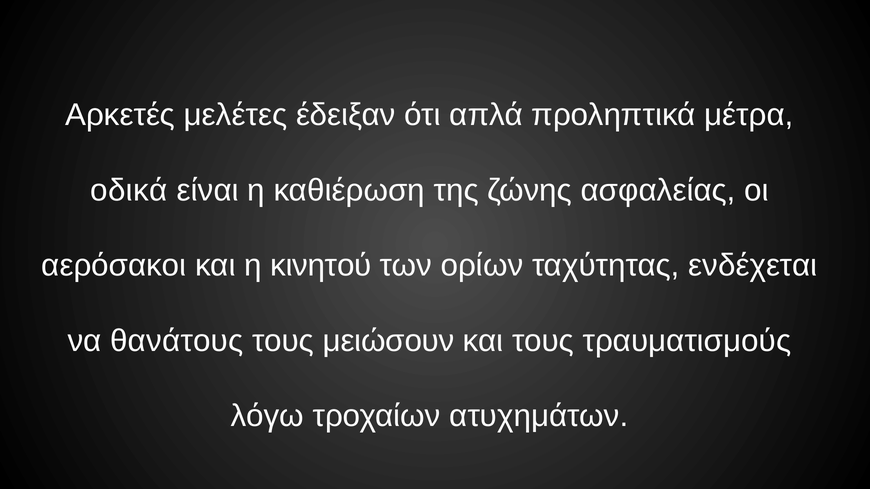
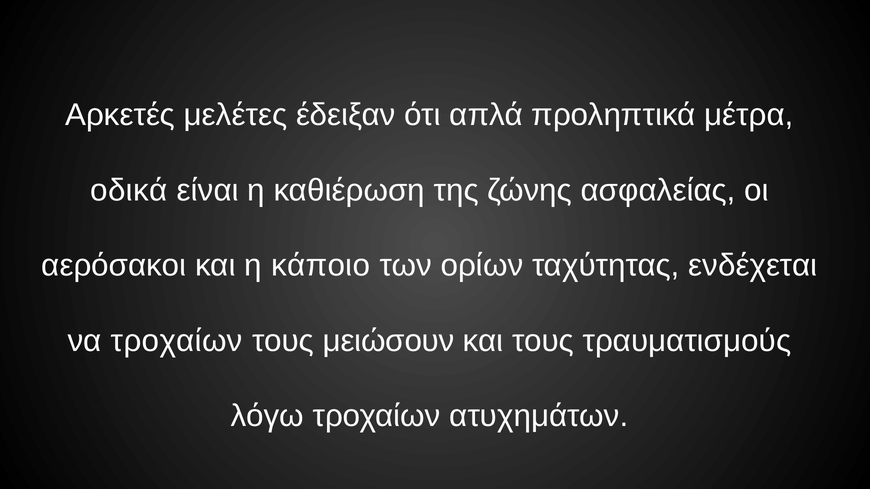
κινητού: κινητού -> κάποιο (321, 266)
να θανάτους: θανάτους -> τροχαίων (177, 341)
